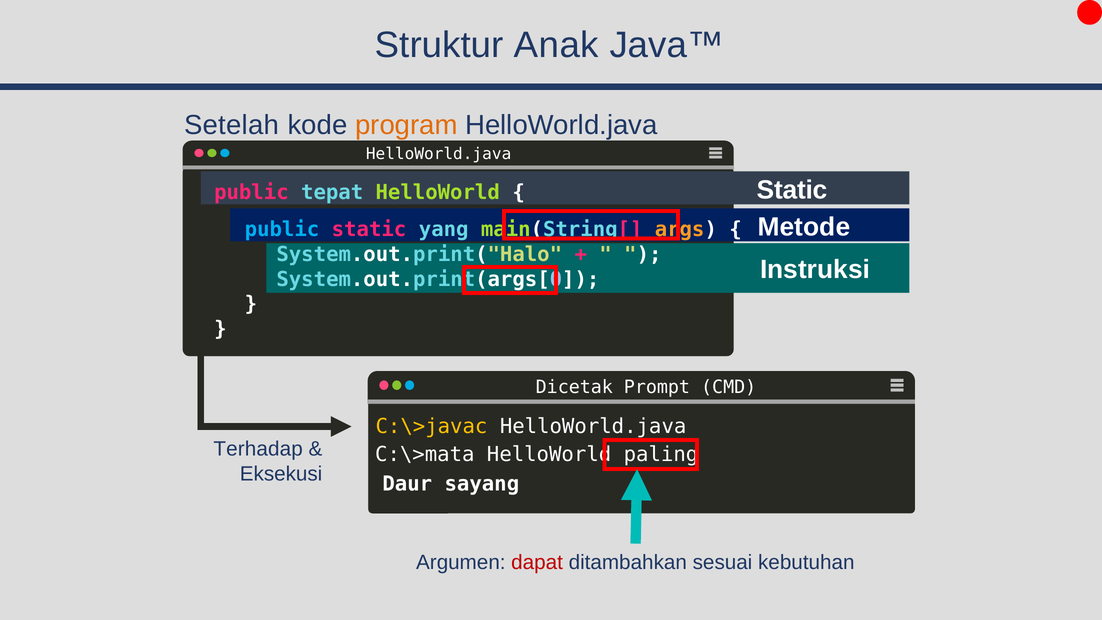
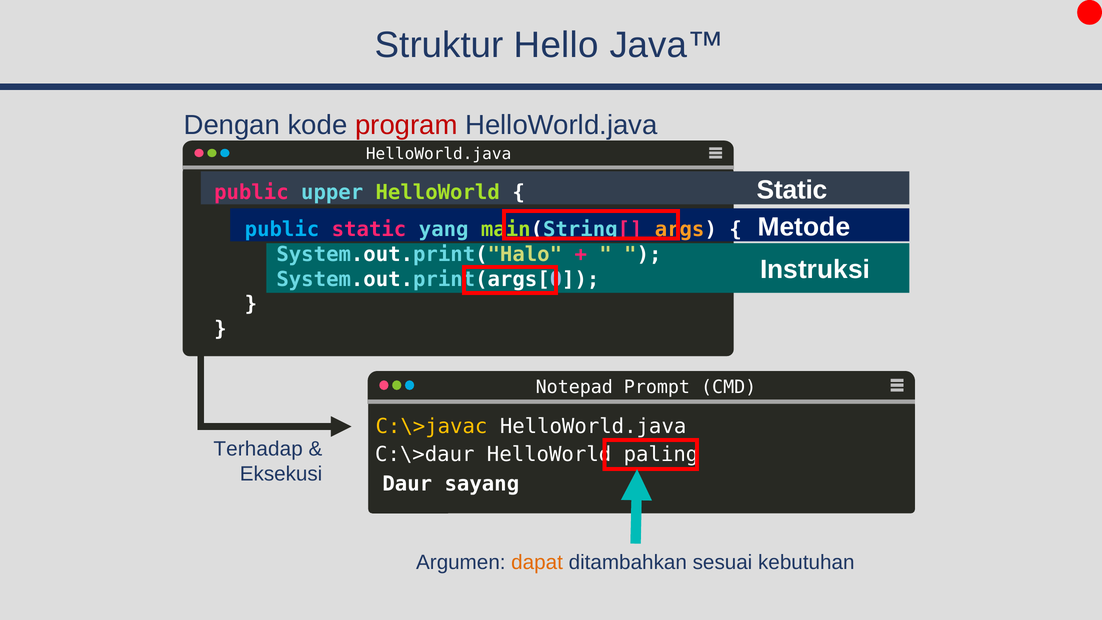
Anak: Anak -> Hello (556, 45)
Setelah: Setelah -> Dengan (232, 125)
program colour: orange -> red (406, 125)
tepat: tepat -> upper (332, 192)
Dicetak: Dicetak -> Notepad (574, 387)
C:\>mata: C:\>mata -> C:\>daur (425, 455)
dapat colour: red -> orange (537, 562)
